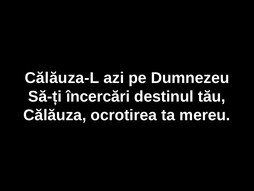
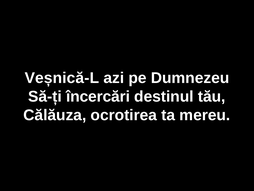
Călăuza-L: Călăuza-L -> Veșnică-L (62, 78)
